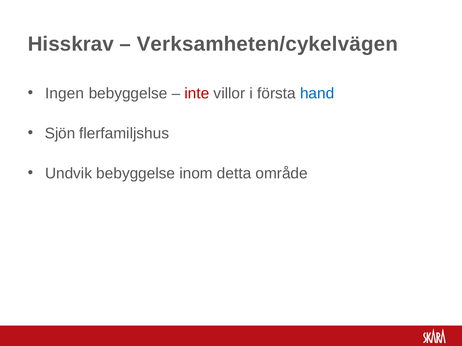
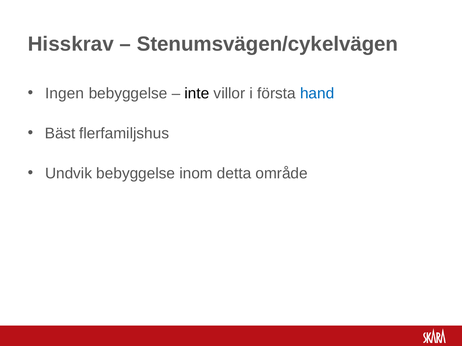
Verksamheten/cykelvägen: Verksamheten/cykelvägen -> Stenumsvägen/cykelvägen (267, 44)
inte colour: red -> black (197, 93)
Sjön: Sjön -> Bäst (60, 134)
